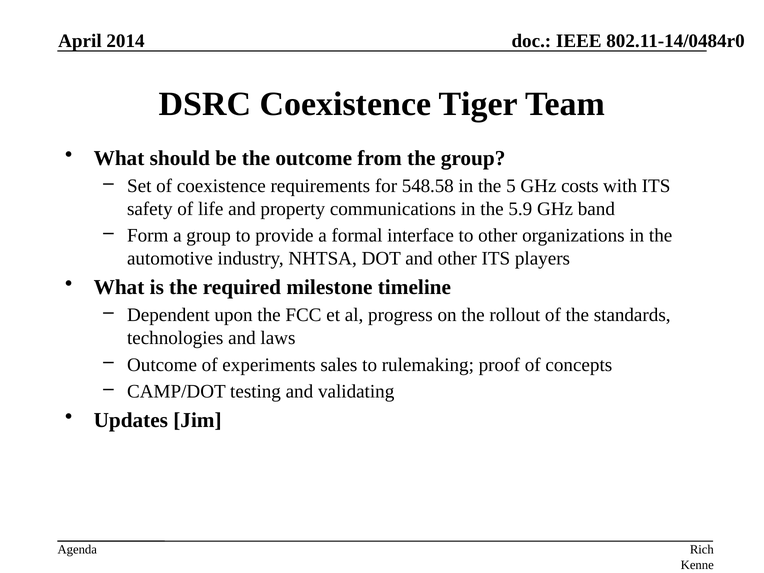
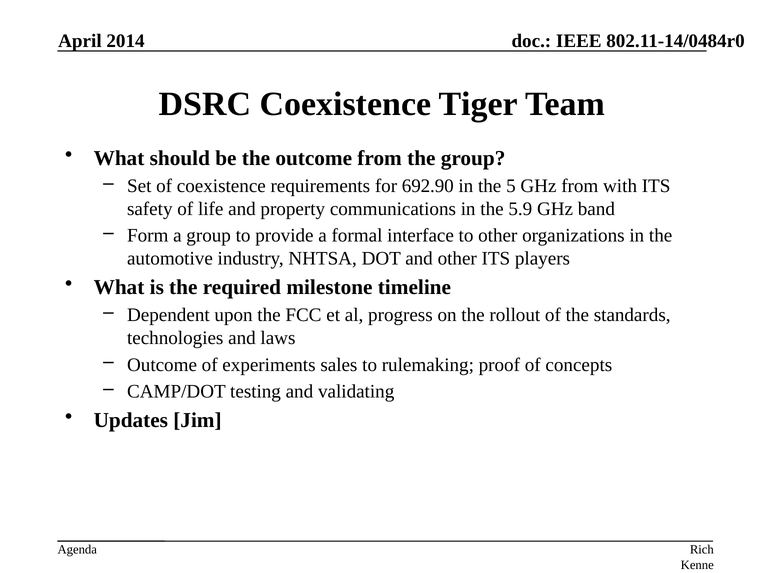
548.58: 548.58 -> 692.90 (428, 186)
GHz costs: costs -> from (580, 186)
